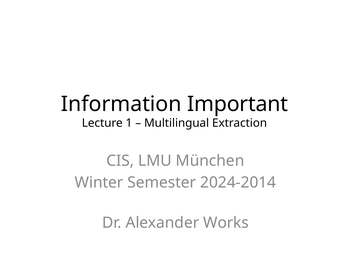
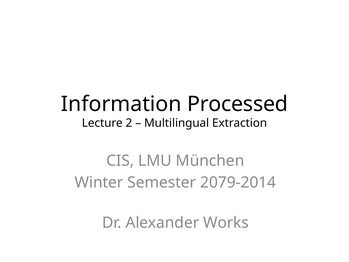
Important: Important -> Processed (238, 104)
1: 1 -> 2 (129, 123)
2024-2014: 2024-2014 -> 2079-2014 (238, 182)
